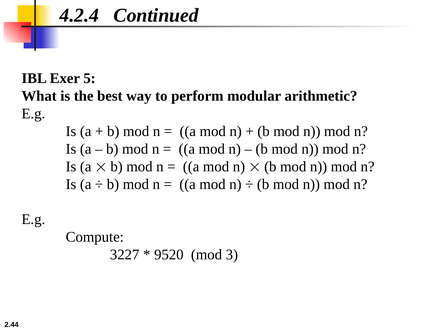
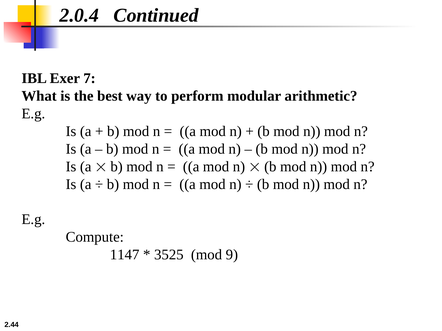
4.2.4: 4.2.4 -> 2.0.4 (79, 15)
5: 5 -> 7 (90, 78)
3227: 3227 -> 1147 (125, 255)
9520: 9520 -> 3525 (169, 255)
3: 3 -> 9 (232, 255)
